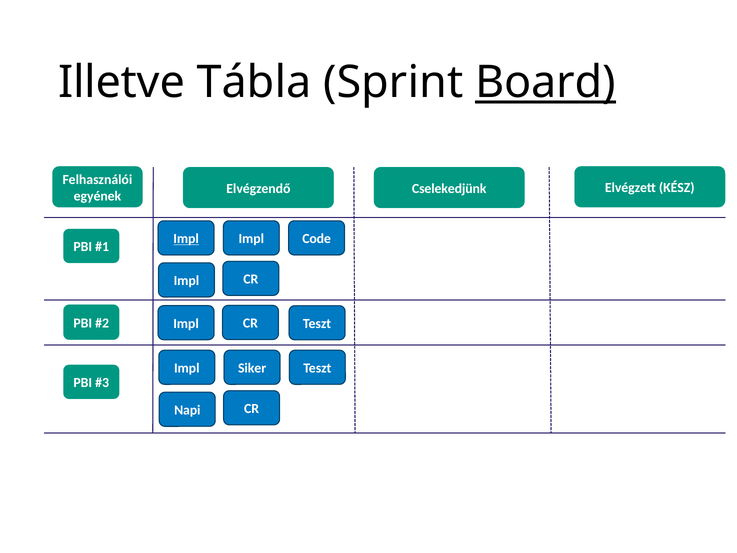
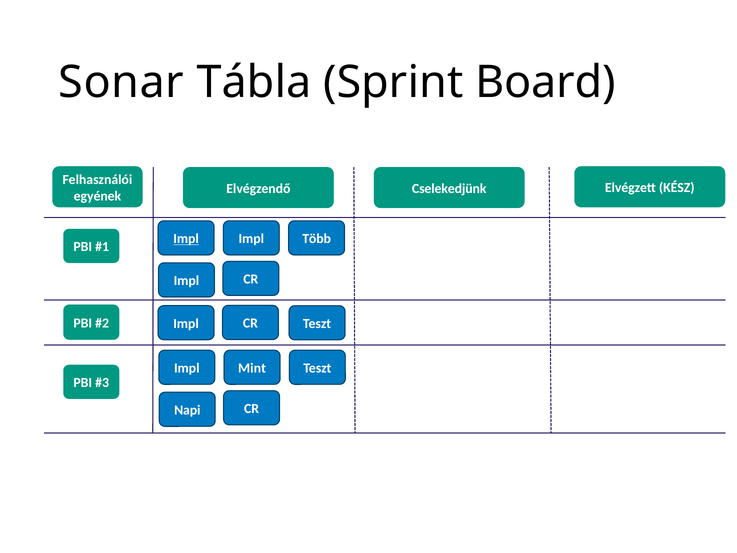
Illetve: Illetve -> Sonar (121, 83)
Board underline: present -> none (545, 83)
Code: Code -> Több (317, 239)
Siker: Siker -> Mint (252, 368)
